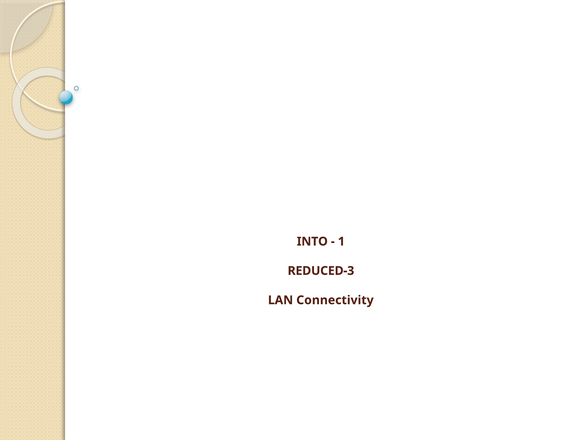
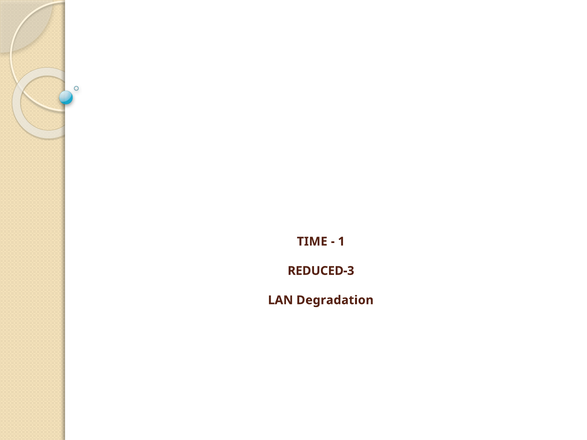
INTO: INTO -> TIME (312, 242)
Connectivity: Connectivity -> Degradation (335, 300)
